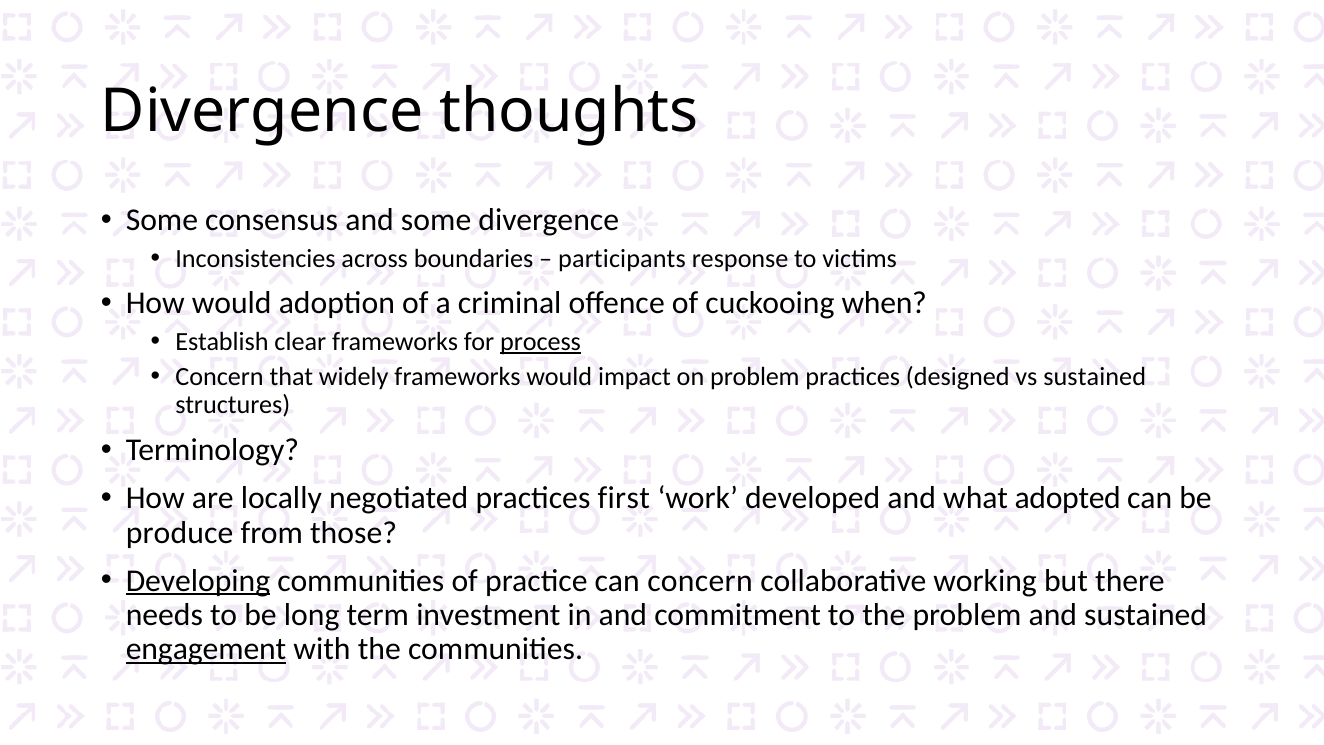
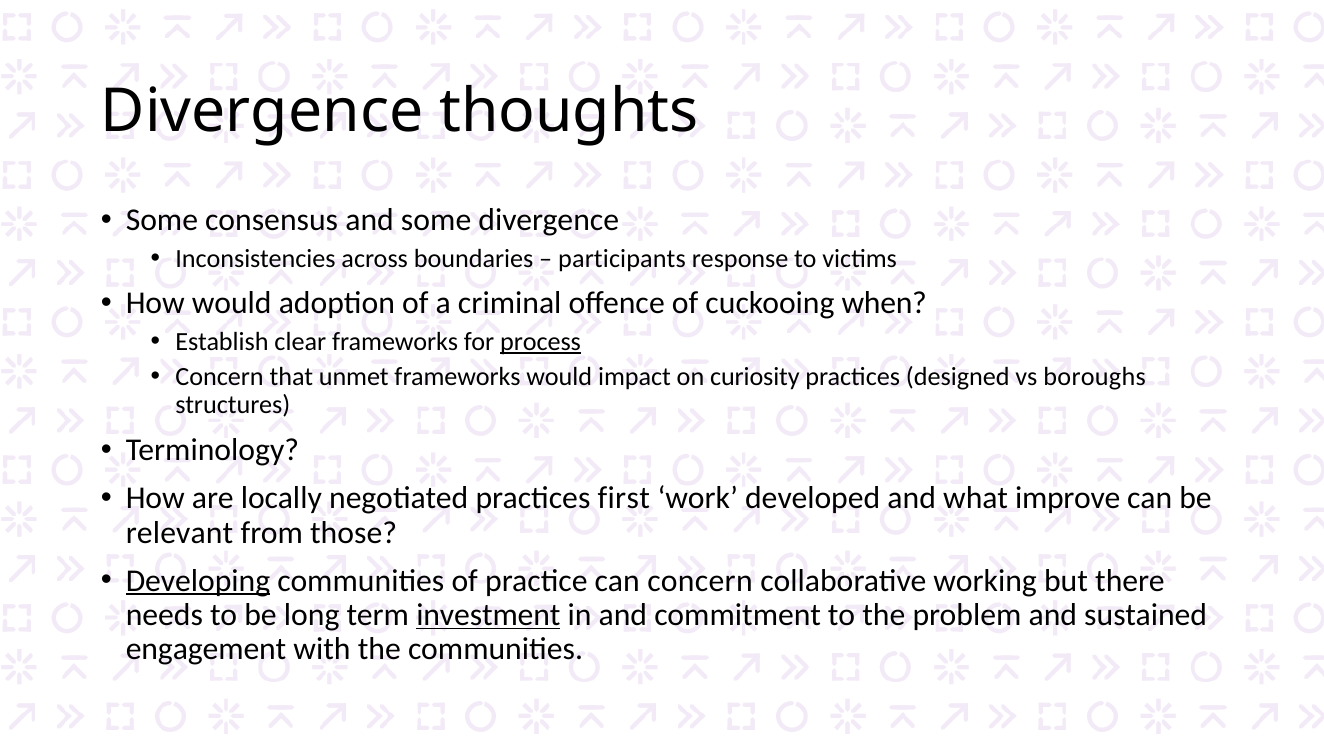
widely: widely -> unmet (354, 377)
on problem: problem -> curiosity (755, 377)
vs sustained: sustained -> boroughs (1095, 377)
adopted: adopted -> improve (1068, 498)
produce: produce -> relevant (180, 532)
investment underline: none -> present (488, 615)
engagement underline: present -> none (206, 649)
